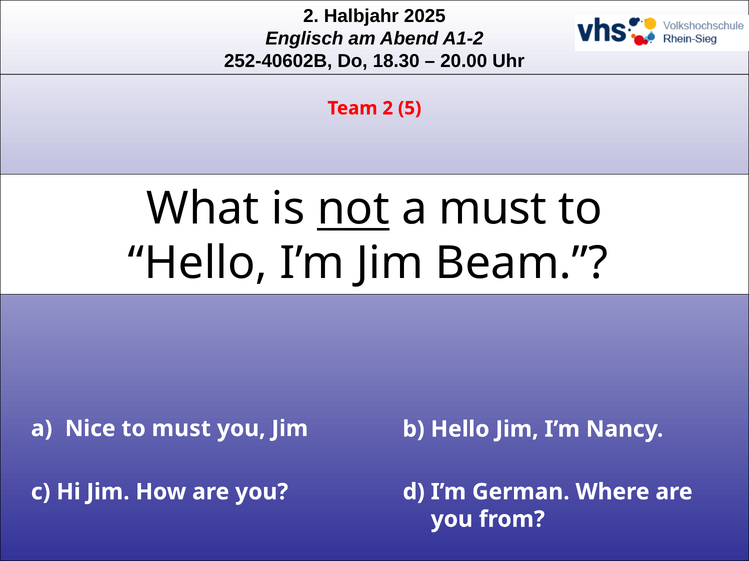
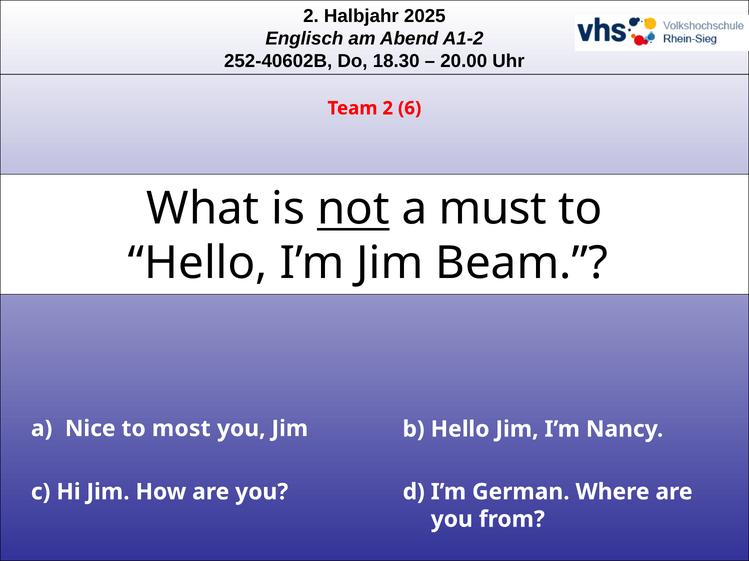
5: 5 -> 6 (410, 108)
to must: must -> most (181, 429)
